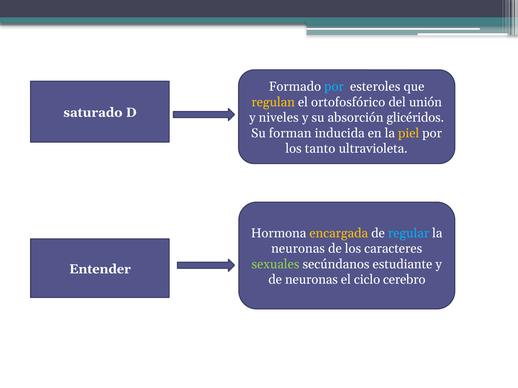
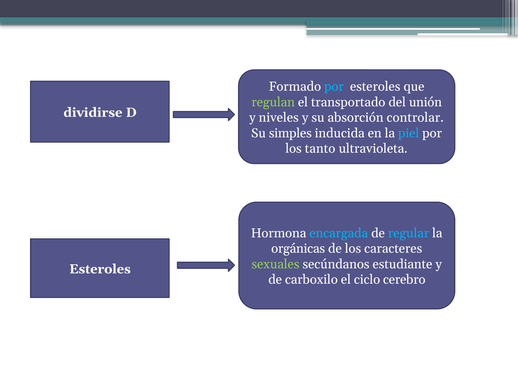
regulan colour: yellow -> light green (273, 102)
ortofosfórico: ortofosfórico -> transportado (348, 102)
saturado: saturado -> dividirse (93, 113)
glicéridos: glicéridos -> controlar (415, 118)
forman: forman -> simples (290, 133)
piel colour: yellow -> light blue (409, 133)
encargada colour: yellow -> light blue (339, 233)
neuronas: neuronas -> orgánicas (298, 249)
Entender: Entender -> Esteroles (100, 269)
de neuronas: neuronas -> carboxilo (311, 280)
